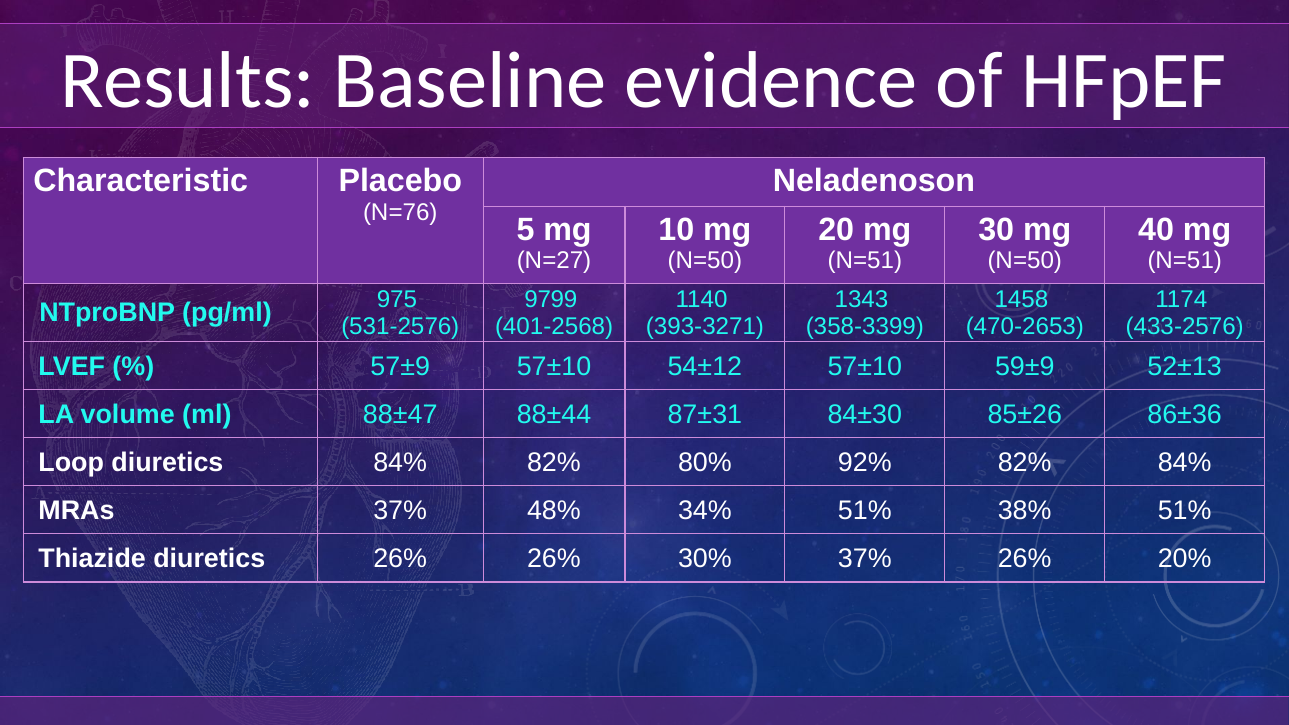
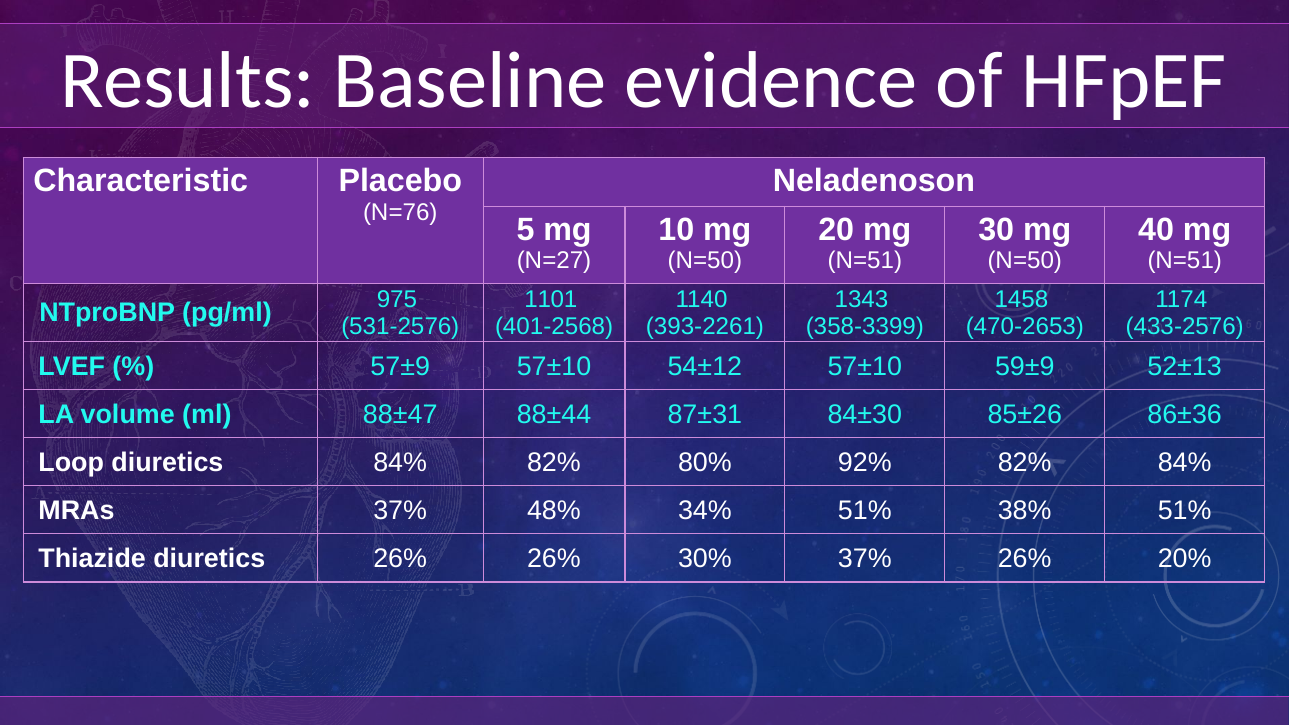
9799: 9799 -> 1101 (551, 300)
393-3271: 393-3271 -> 393-2261 (705, 327)
